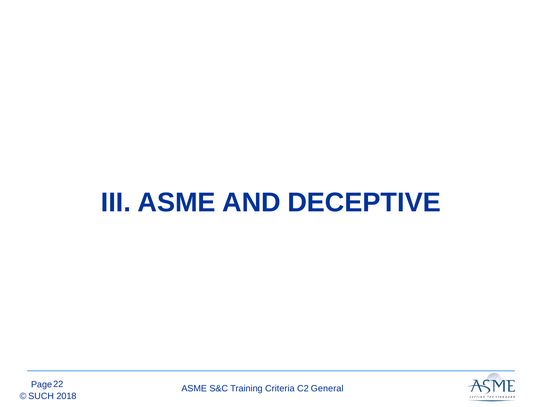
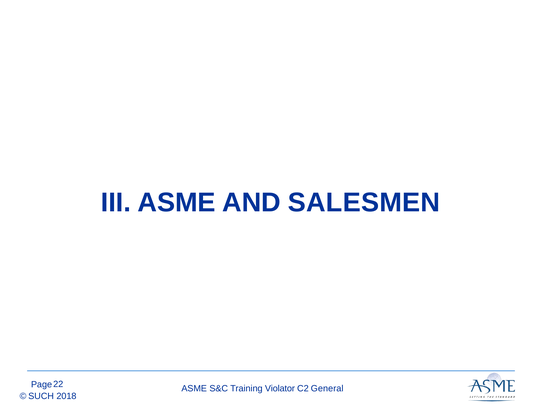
DECEPTIVE: DECEPTIVE -> SALESMEN (364, 202)
Criteria: Criteria -> Violator (280, 388)
